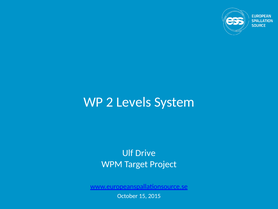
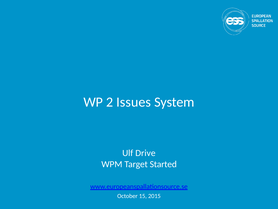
Levels: Levels -> Issues (134, 102)
Project: Project -> Started (163, 164)
